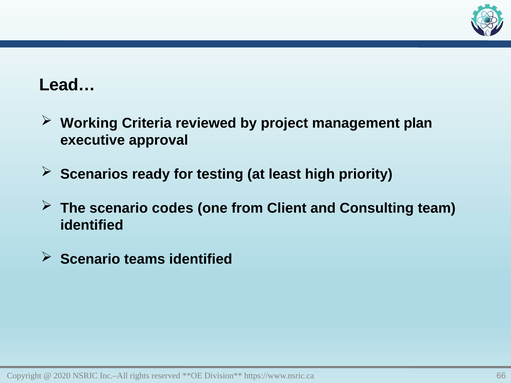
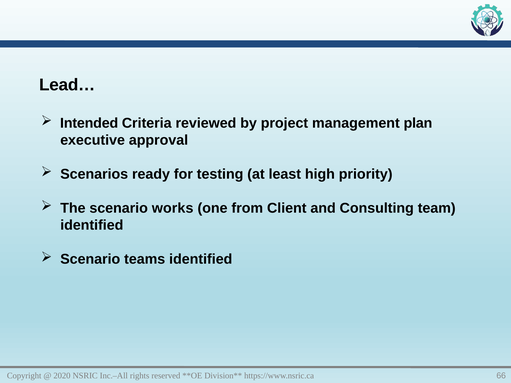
Working: Working -> Intended (89, 123)
codes: codes -> works (173, 208)
